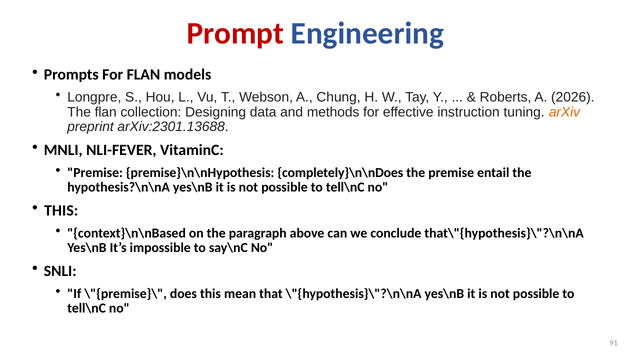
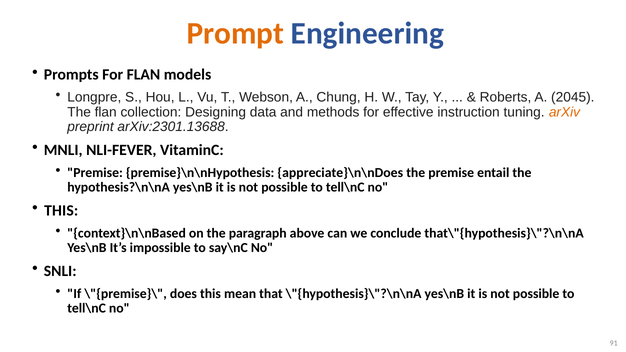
Prompt colour: red -> orange (235, 33)
2026: 2026 -> 2045 (573, 97)
completely}\n\nDoes: completely}\n\nDoes -> appreciate}\n\nDoes (340, 173)
